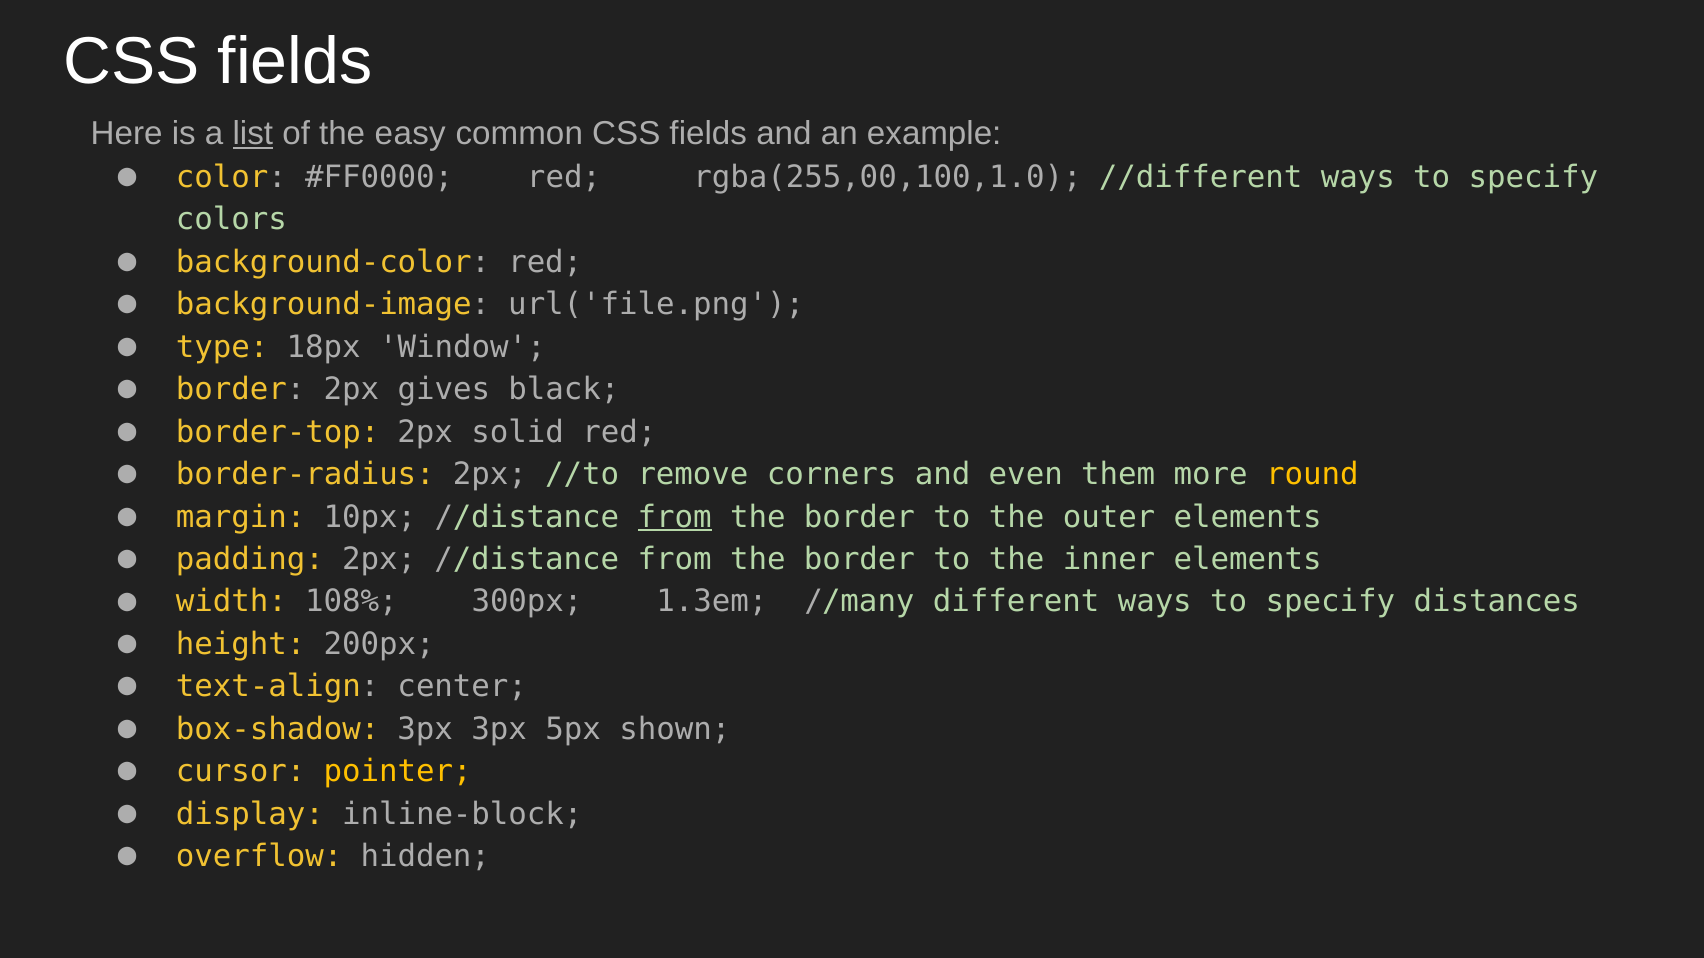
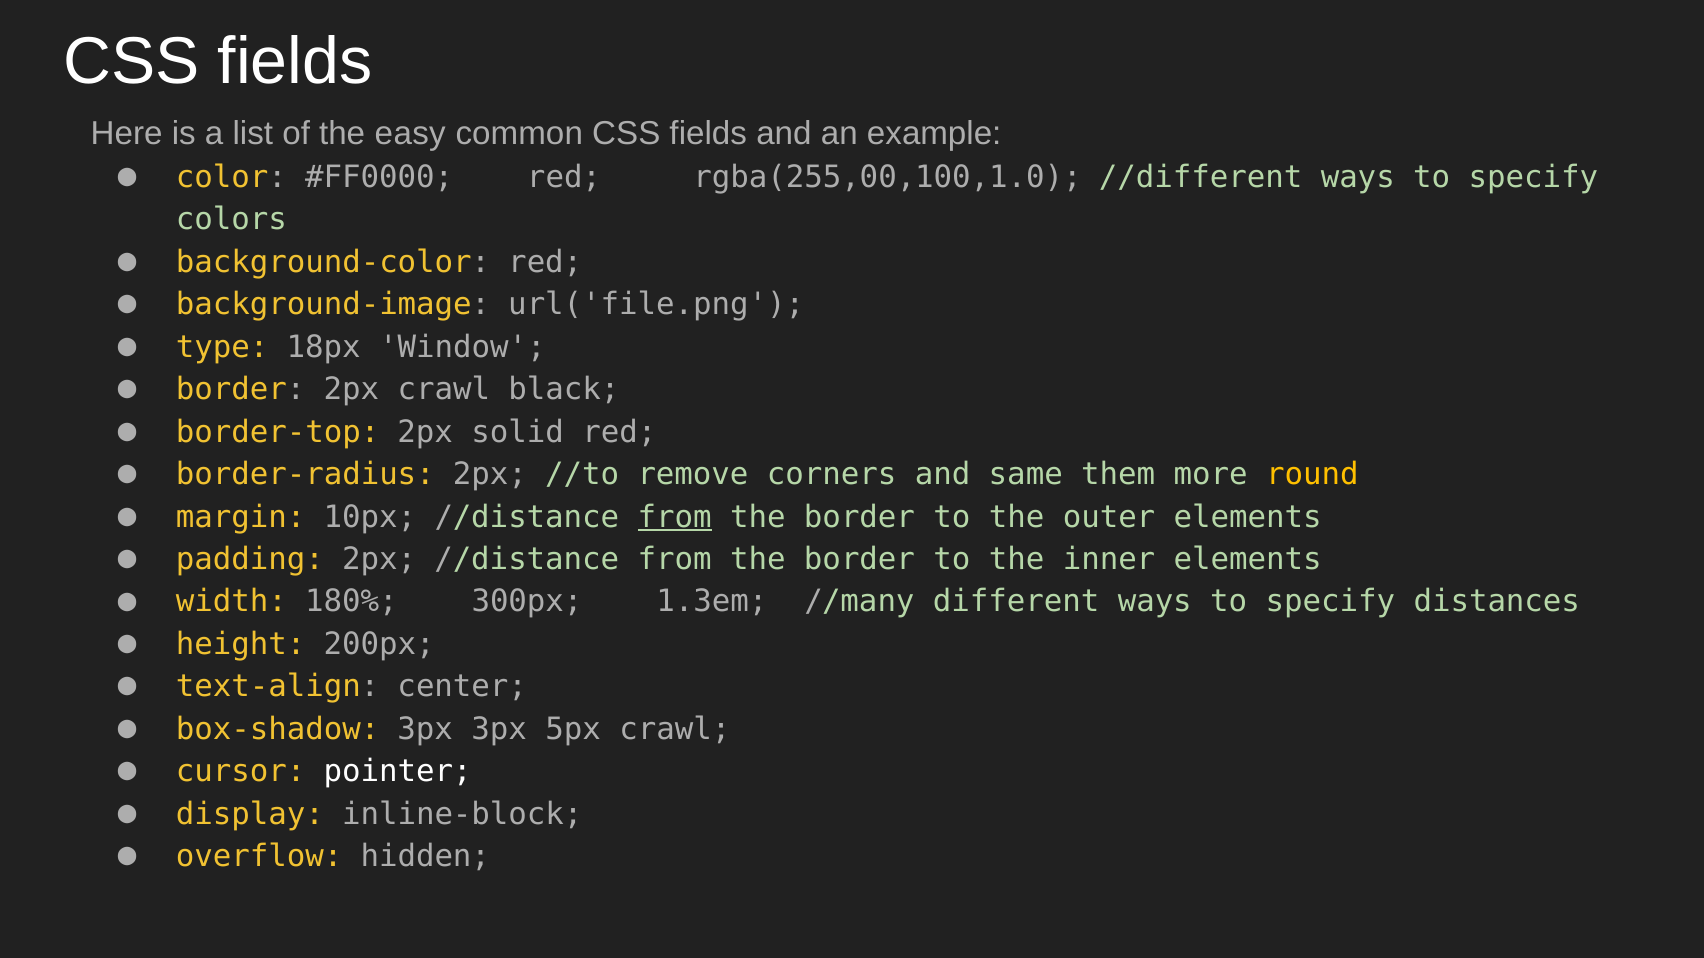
list underline: present -> none (253, 134)
2px gives: gives -> crawl (444, 390)
even: even -> same (1026, 475)
108%: 108% -> 180% (351, 602)
5px shown: shown -> crawl (675, 730)
pointer colour: yellow -> white (398, 772)
